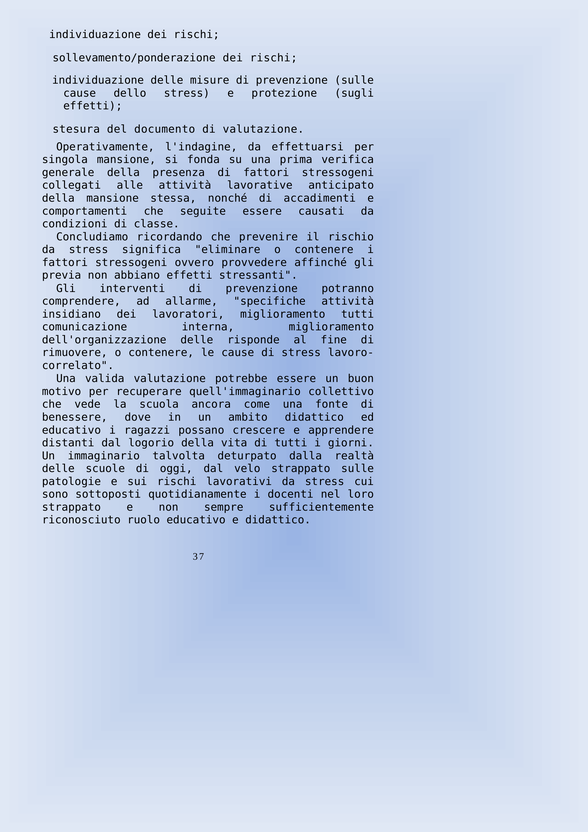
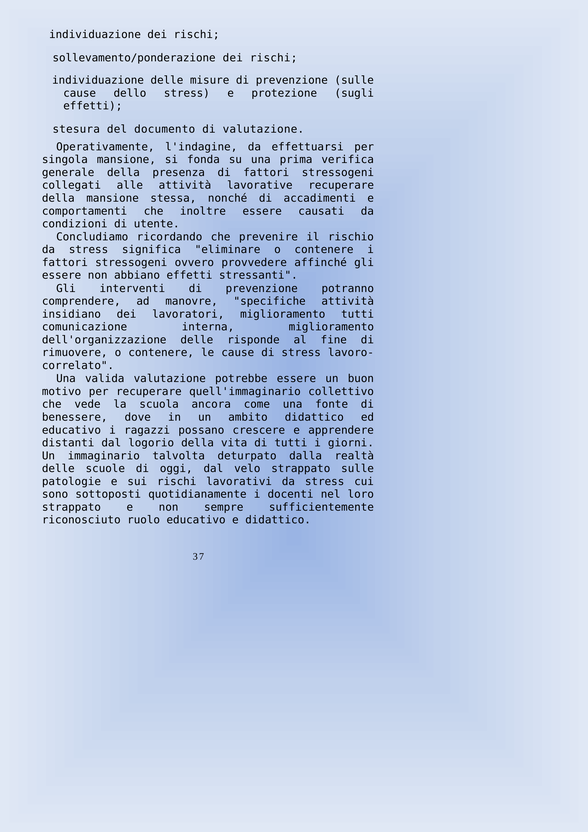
lavorative anticipato: anticipato -> recuperare (341, 185)
seguite: seguite -> inoltre (203, 211)
classe: classe -> utente (157, 224)
previa: previa -> essere (62, 275)
allarme: allarme -> manovre (192, 301)
